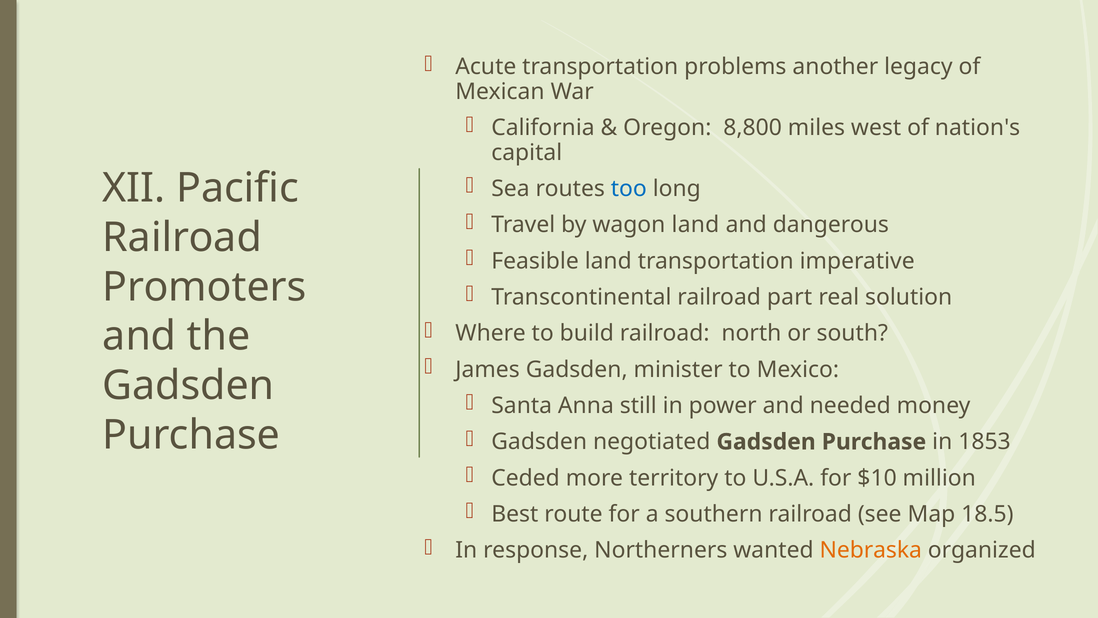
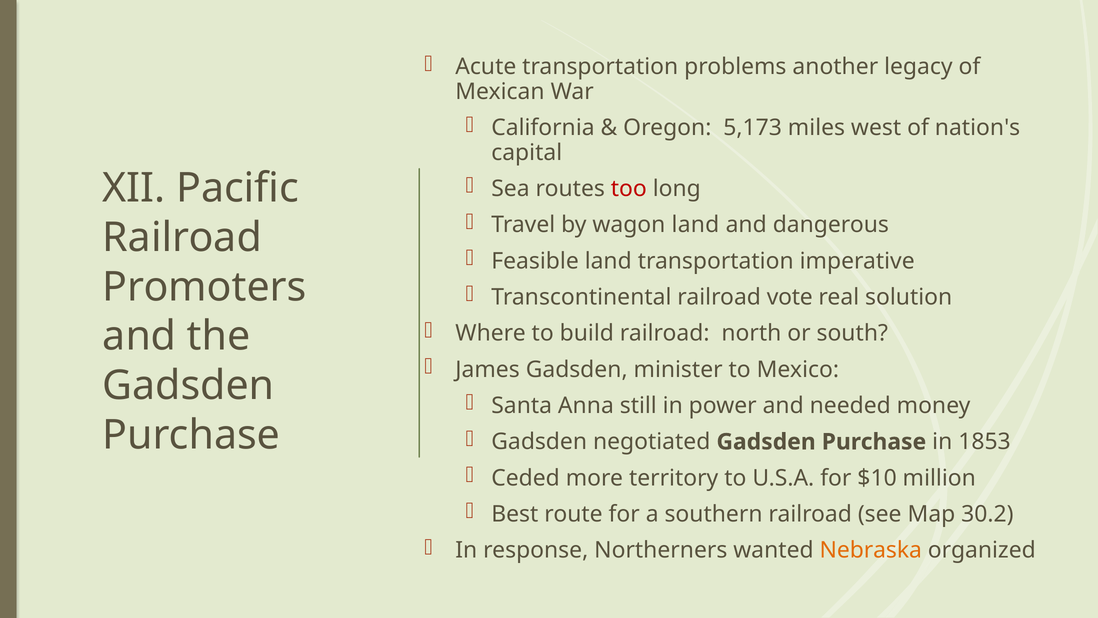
8,800: 8,800 -> 5,173 (753, 128)
too colour: blue -> red (629, 189)
part: part -> vote (790, 297)
18.5: 18.5 -> 30.2 (987, 514)
